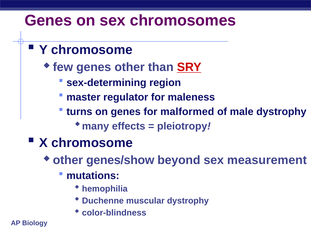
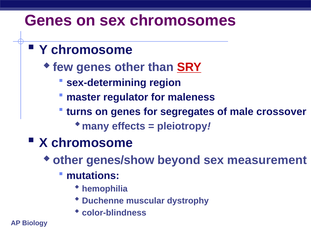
malformed: malformed -> segregates (187, 112)
male dystrophy: dystrophy -> crossover (281, 112)
